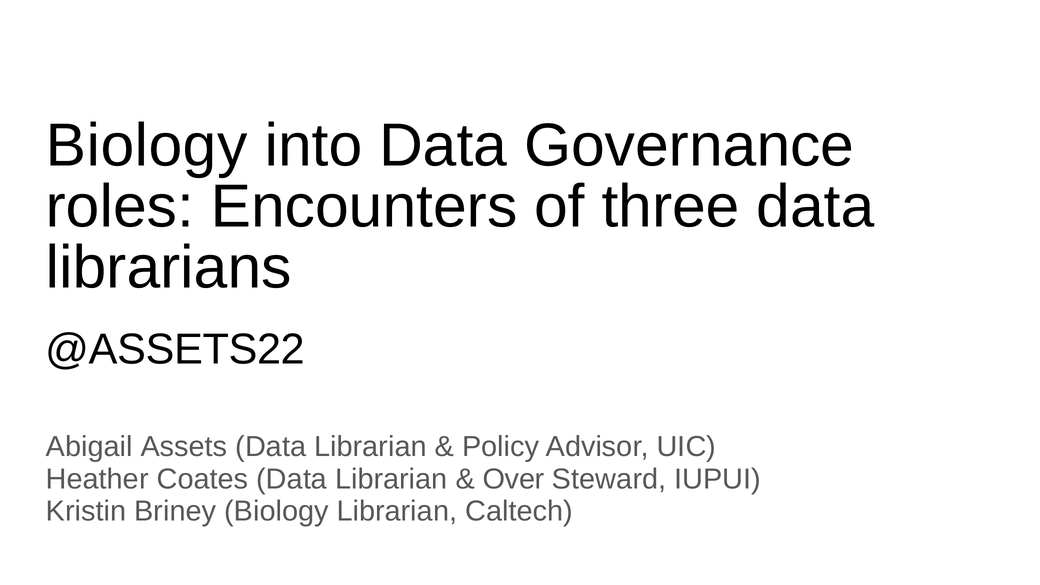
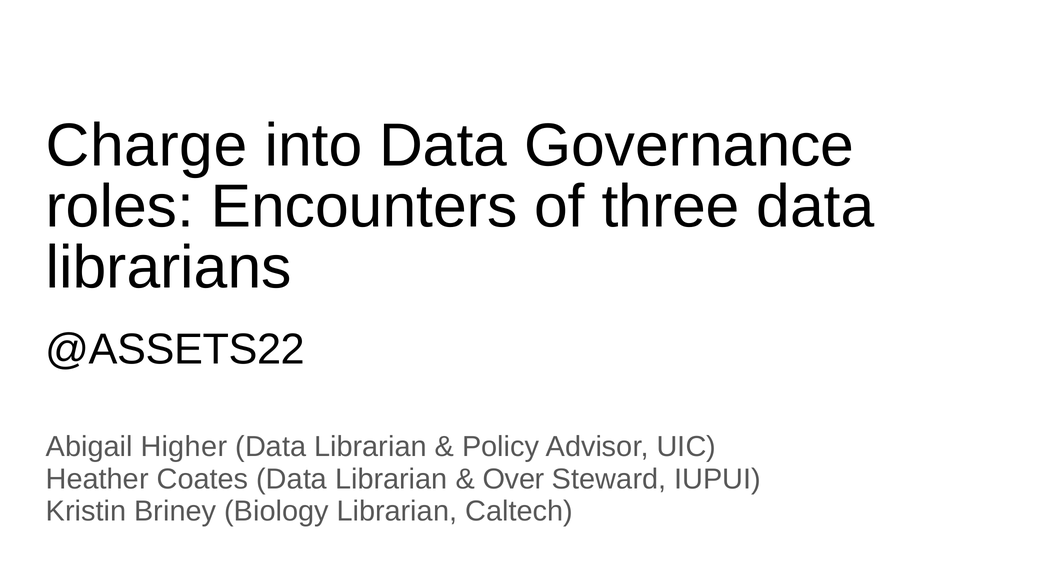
Biology: Biology -> Charge (147, 146)
Assets: Assets -> Higher (184, 447)
